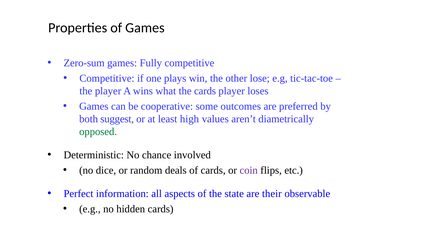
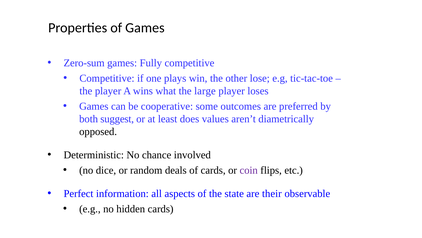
the cards: cards -> large (205, 91)
high: high -> does (190, 119)
opposed colour: green -> black (98, 131)
